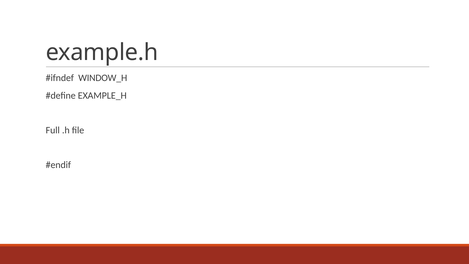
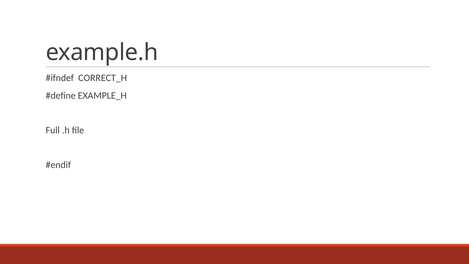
WINDOW_H: WINDOW_H -> CORRECT_H (103, 78)
